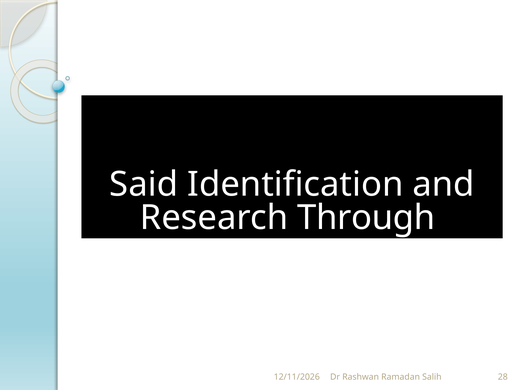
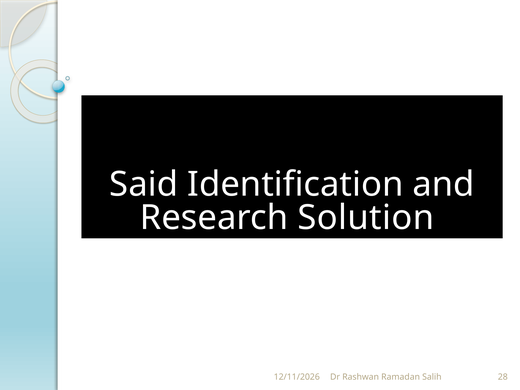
Through: Through -> Solution (366, 218)
